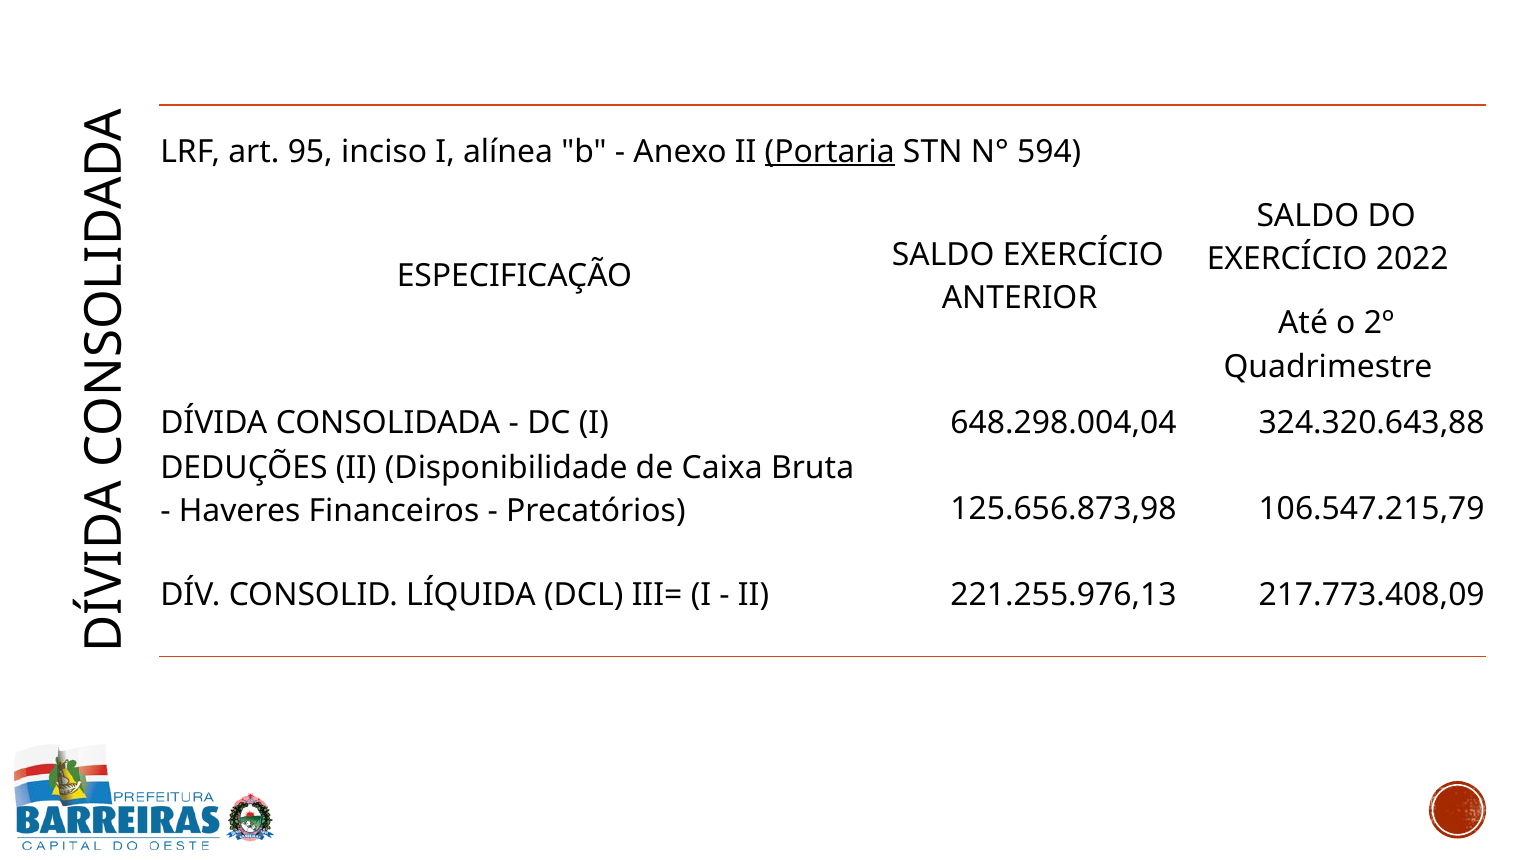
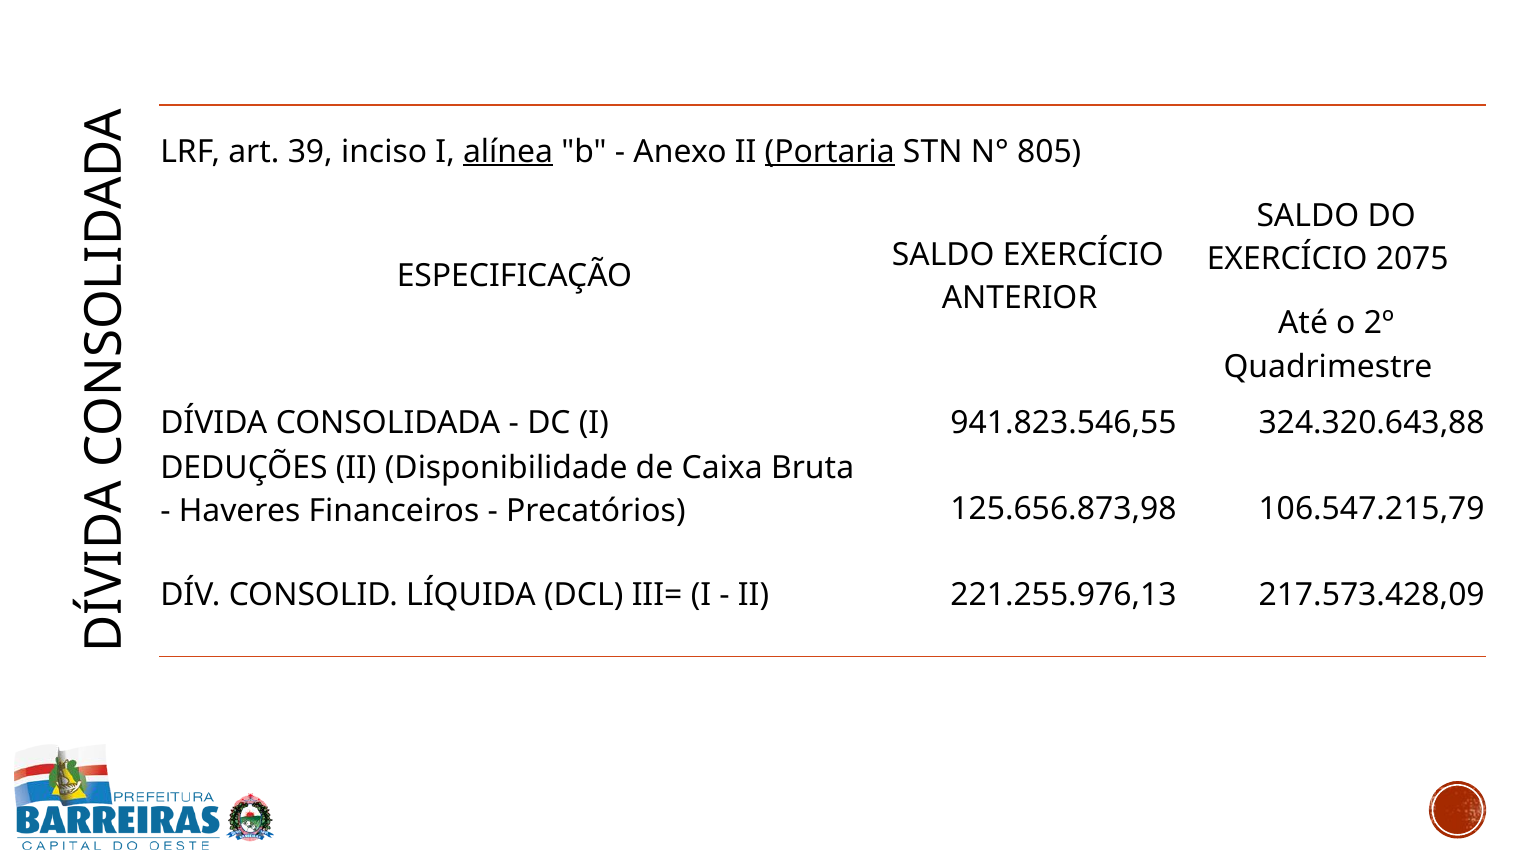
95: 95 -> 39 (310, 152)
alínea underline: none -> present (508, 152)
594: 594 -> 805 (1049, 152)
2022: 2022 -> 2075 (1412, 259)
648.298.004,04: 648.298.004,04 -> 941.823.546,55 (1063, 423)
217.773.408,09: 217.773.408,09 -> 217.573.428,09 (1372, 595)
